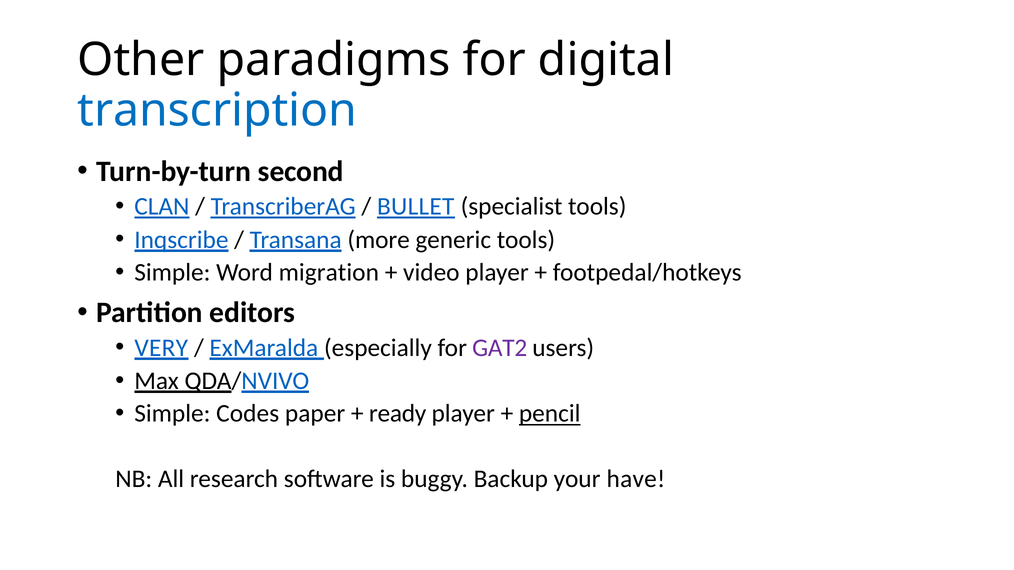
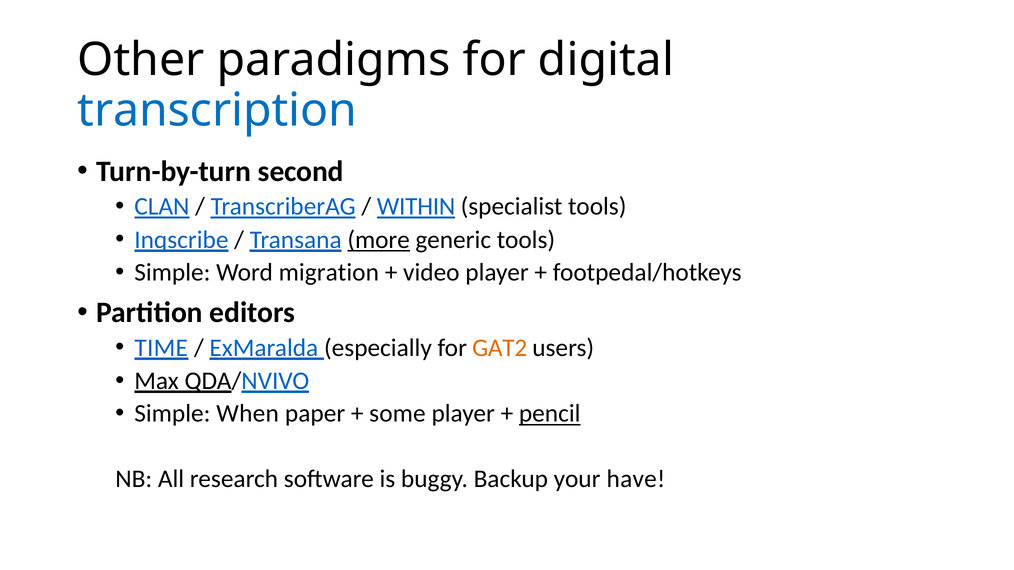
BULLET: BULLET -> WITHIN (416, 207)
more underline: none -> present (379, 240)
VERY: VERY -> TIME (161, 348)
GAT2 colour: purple -> orange (500, 348)
Codes: Codes -> When (248, 414)
ready: ready -> some (397, 414)
